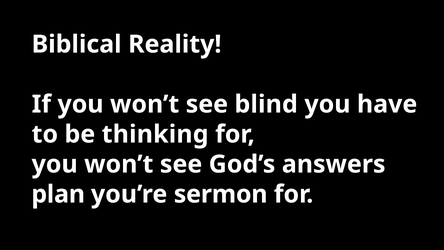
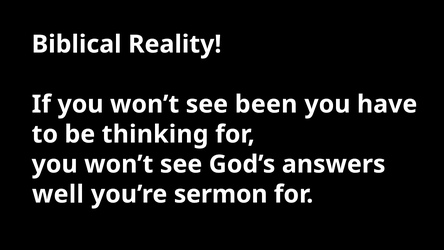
blind: blind -> been (266, 104)
plan: plan -> well (58, 194)
